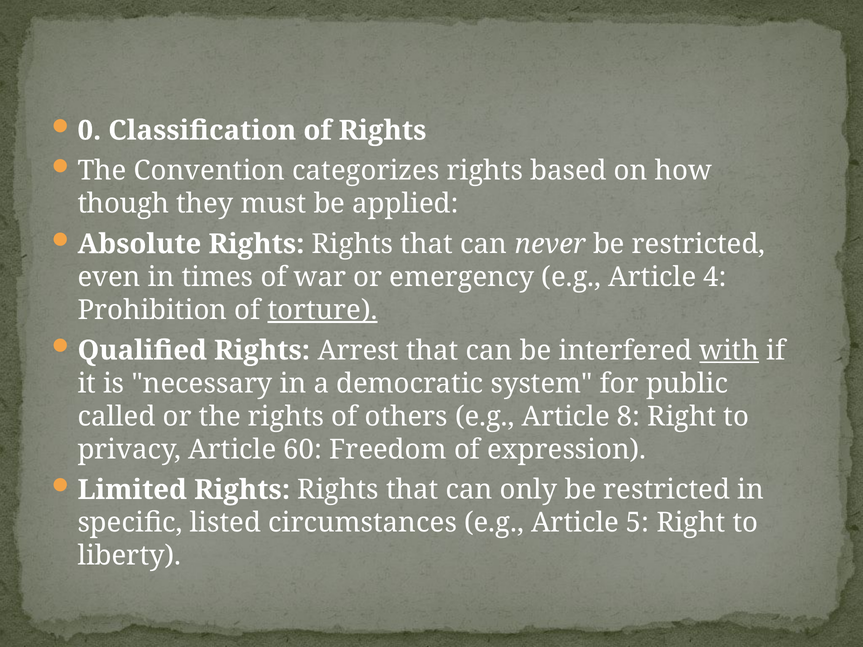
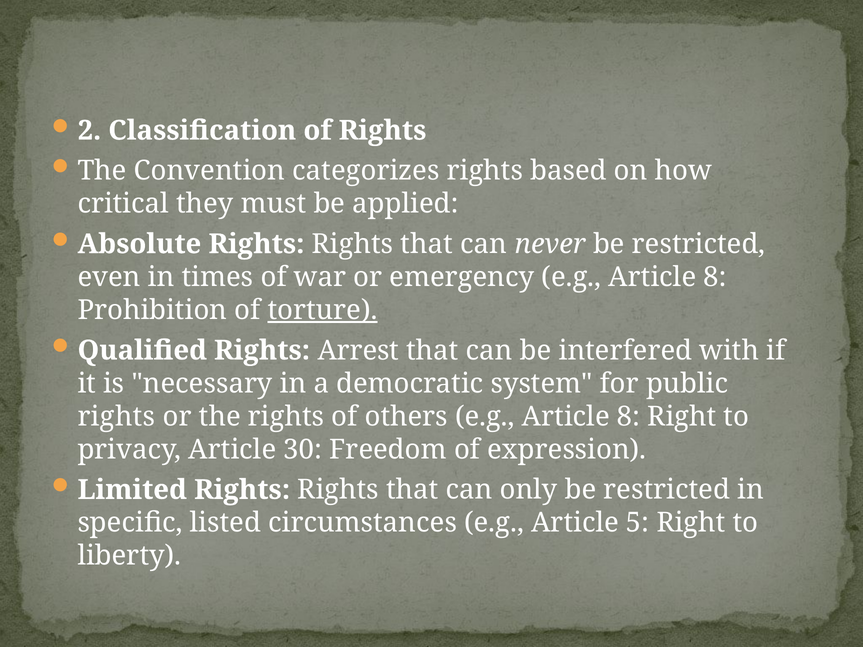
0: 0 -> 2 (89, 131)
though: though -> critical (123, 204)
emergency e.g Article 4: 4 -> 8 (715, 277)
with underline: present -> none (729, 351)
called: called -> rights (116, 417)
60: 60 -> 30 (303, 450)
